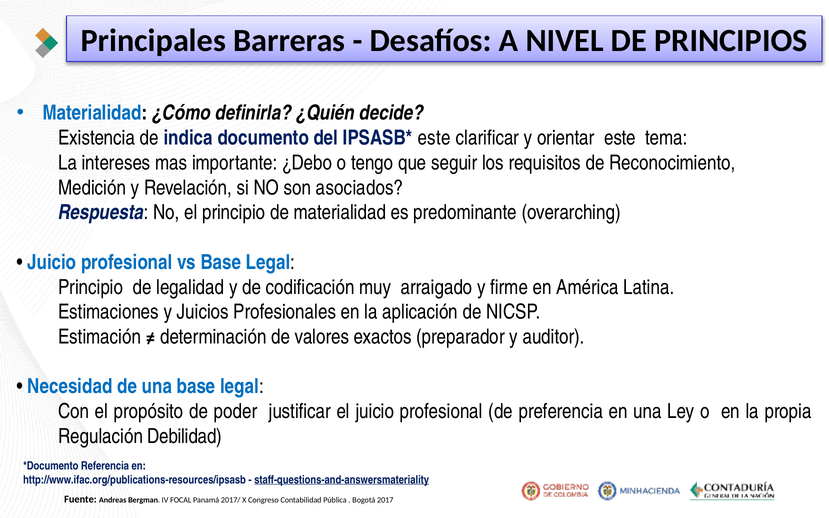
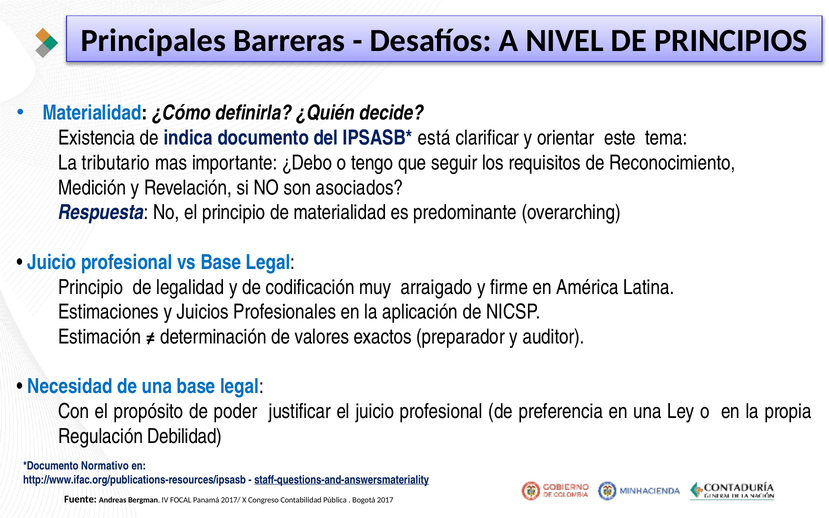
este: este -> está (434, 138)
intereses: intereses -> tributario (116, 163)
Referencia: Referencia -> Normativo (105, 466)
